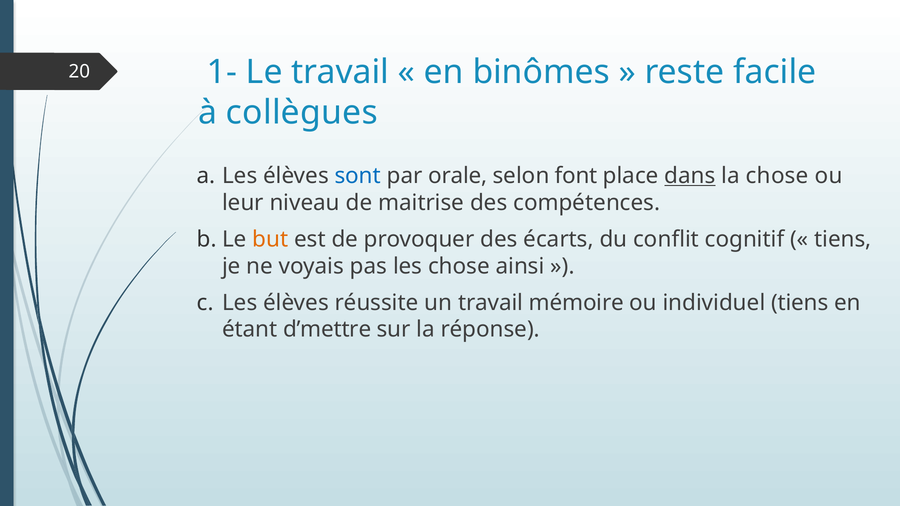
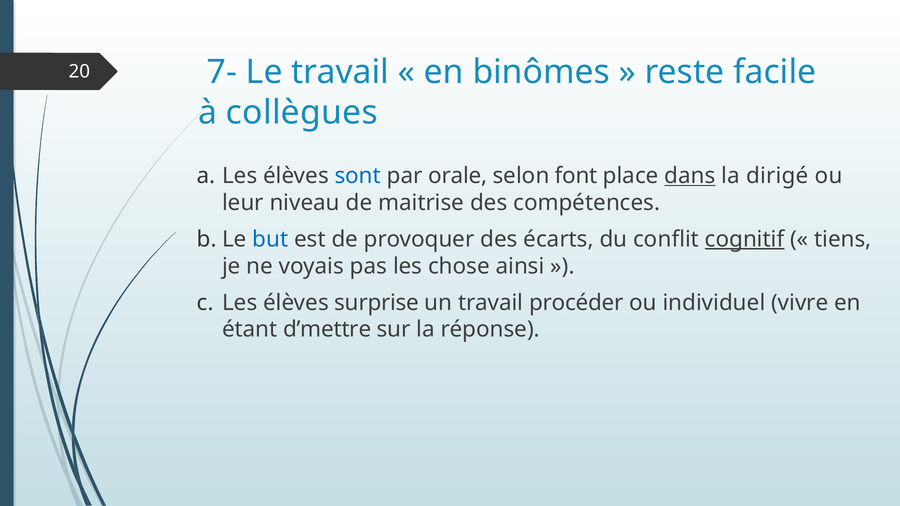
1-: 1- -> 7- (222, 72)
la chose: chose -> dirigé (777, 176)
but colour: orange -> blue (270, 239)
cognitif underline: none -> present (745, 239)
réussite: réussite -> surprise (377, 303)
mémoire: mémoire -> procéder (576, 303)
individuel tiens: tiens -> vivre (800, 303)
